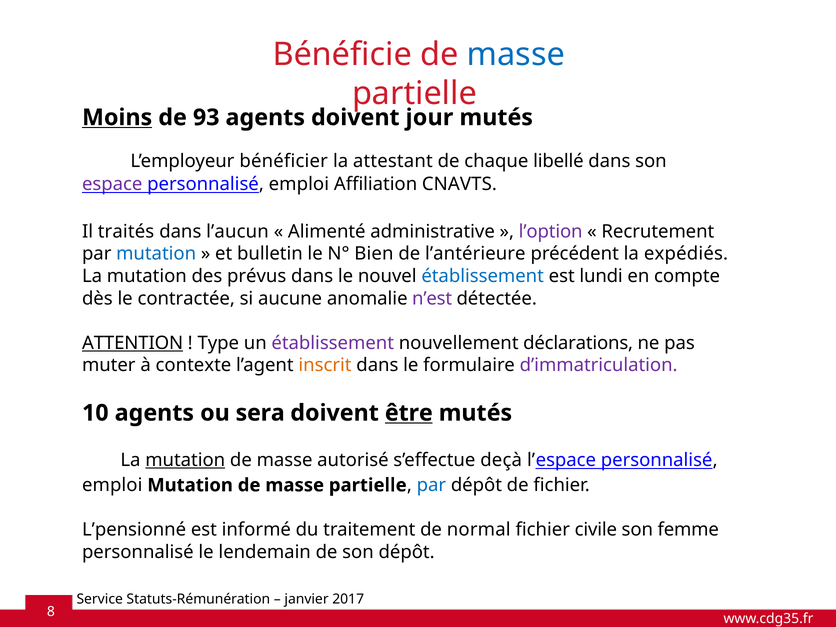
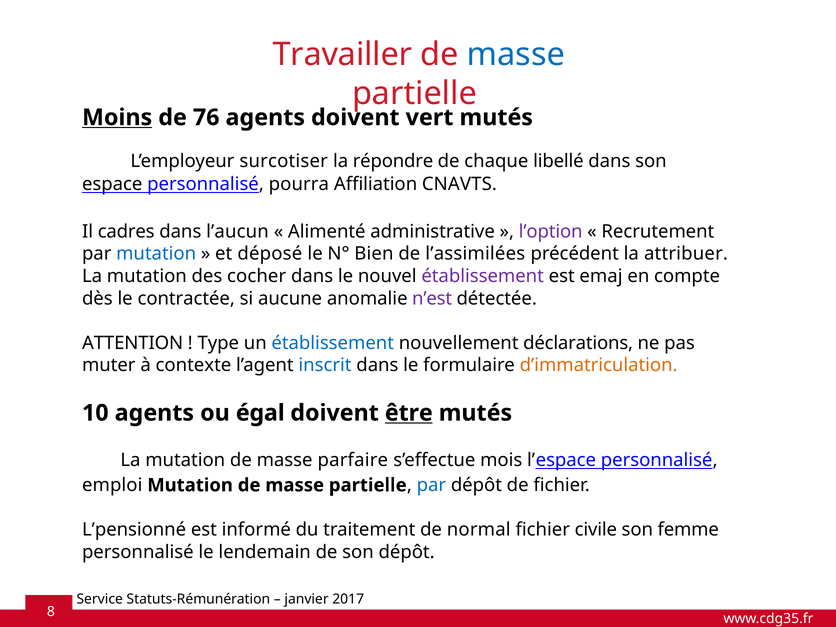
Bénéficie: Bénéficie -> Travailler (342, 54)
93: 93 -> 76 (206, 118)
jour: jour -> vert (430, 118)
bénéficier: bénéficier -> surcotiser (284, 161)
attestant: attestant -> répondre (393, 161)
espace colour: purple -> black (112, 184)
emploi: emploi -> pourra (299, 184)
traités: traités -> cadres (126, 232)
bulletin: bulletin -> déposé (270, 254)
l’antérieure: l’antérieure -> l’assimilées (475, 254)
expédiés: expédiés -> attribuer (686, 254)
prévus: prévus -> cocher (257, 276)
établissement colour: blue -> purple (483, 276)
lundi: lundi -> emaj (601, 276)
ATTENTION underline: present -> none (133, 343)
établissement colour: purple -> blue (333, 343)
inscrit colour: orange -> blue (325, 365)
d’immatriculation colour: purple -> orange (599, 365)
sera: sera -> égal (260, 413)
mutation underline: present -> none (185, 460)
autorisé: autorisé -> parfaire (353, 460)
deçà: deçà -> mois (501, 460)
